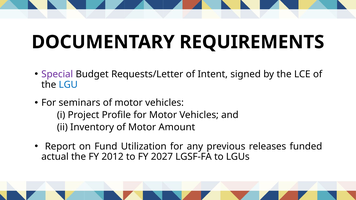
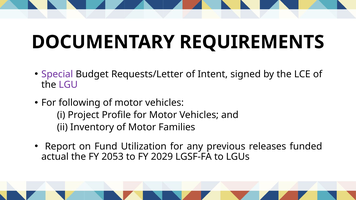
LGU colour: blue -> purple (68, 85)
seminars: seminars -> following (80, 103)
Amount: Amount -> Families (177, 127)
2012: 2012 -> 2053 (113, 157)
2027: 2027 -> 2029 (162, 157)
